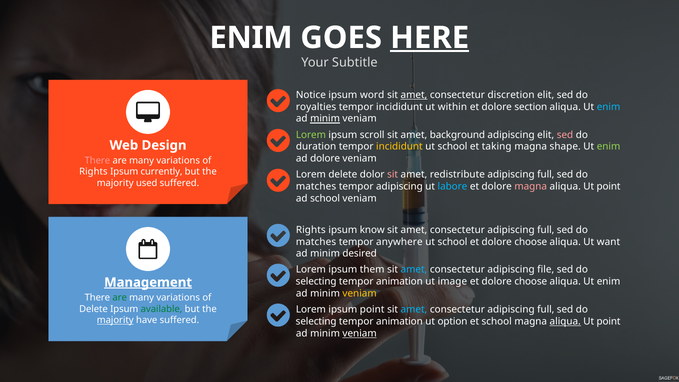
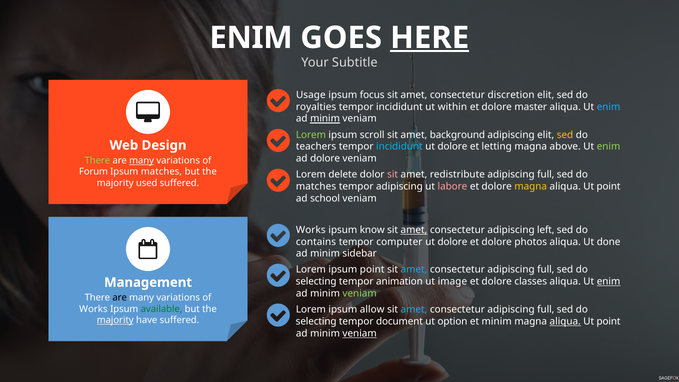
Notice: Notice -> Usage (311, 95)
word: word -> focus (372, 95)
amet underline: present -> none (414, 95)
section: section -> master (531, 107)
sed colour: pink -> yellow (565, 135)
duration: duration -> teachers (316, 147)
incididunt colour: yellow -> light blue (399, 147)
school: school -> dolore (452, 147)
taking: taking -> letting (497, 147)
shape: shape -> above (565, 147)
There colour: pink -> light green (97, 160)
many underline: none -> present (142, 160)
Rights: Rights -> Forum (94, 172)
Ipsum currently: currently -> matches (161, 172)
labore colour: light blue -> pink (452, 187)
magna colour: pink -> yellow (531, 187)
Rights: Rights -> Works (311, 230)
amet underline: none -> present (414, 230)
full: full -> left (546, 230)
matches: matches -> contains (316, 242)
anywhere: anywhere -> computer (399, 242)
school: school -> dolore (452, 242)
choose: choose -> photos (531, 242)
want: want -> done (609, 242)
desired: desired -> sidebar (360, 254)
ipsum them: them -> point (372, 270)
file: file -> full (546, 270)
choose: choose -> classes (531, 282)
enim underline: none -> present (609, 282)
Management underline: present -> none (148, 282)
veniam colour: yellow -> light green (360, 293)
are colour: green -> black (120, 298)
Delete: Delete -> Works (93, 309)
ipsum point: point -> allow (372, 310)
animation: animation -> document (399, 321)
et school: school -> minim (497, 321)
